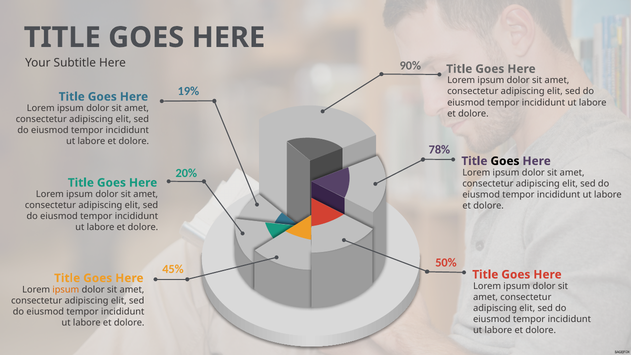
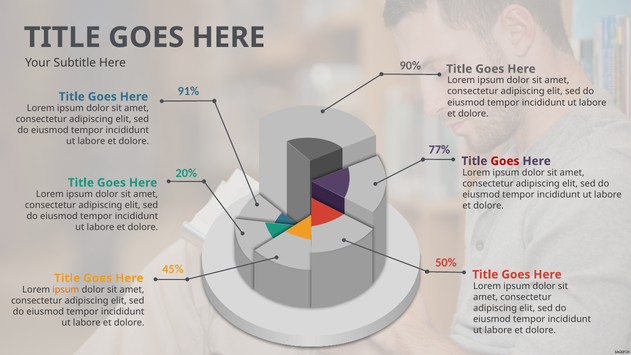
19%: 19% -> 91% (188, 91)
78%: 78% -> 77% (439, 150)
Goes colour: black -> red (505, 161)
